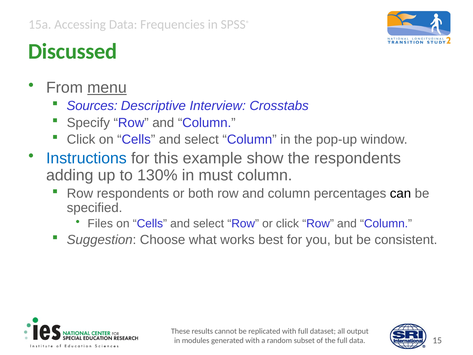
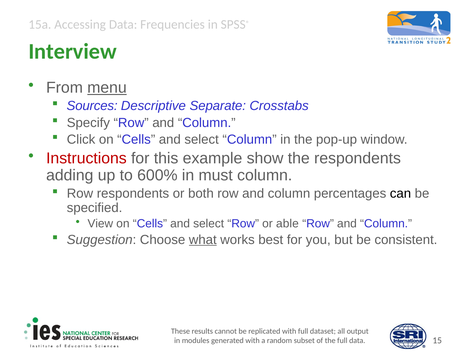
Discussed: Discussed -> Interview (73, 51)
Interview: Interview -> Separate (218, 106)
Instructions colour: blue -> red (86, 158)
130%: 130% -> 600% (157, 175)
Files: Files -> View (100, 223)
or click: click -> able (287, 223)
what underline: none -> present (203, 240)
